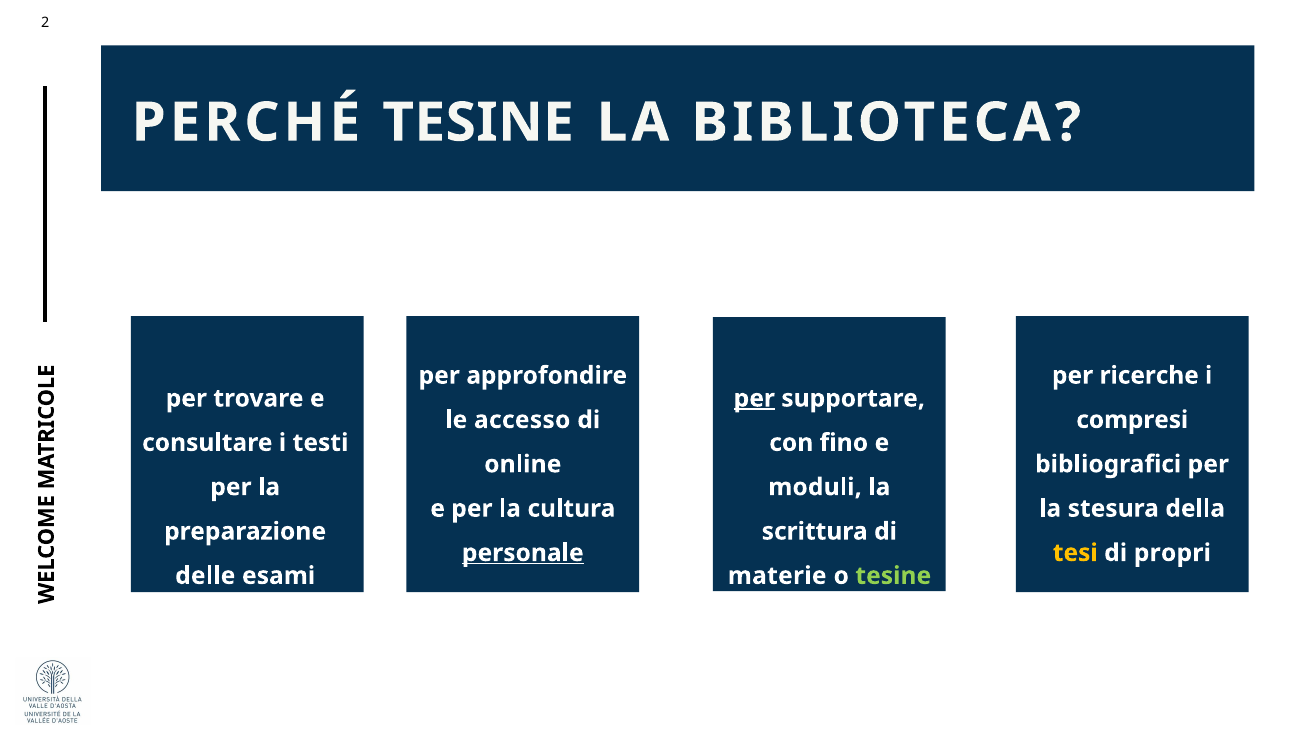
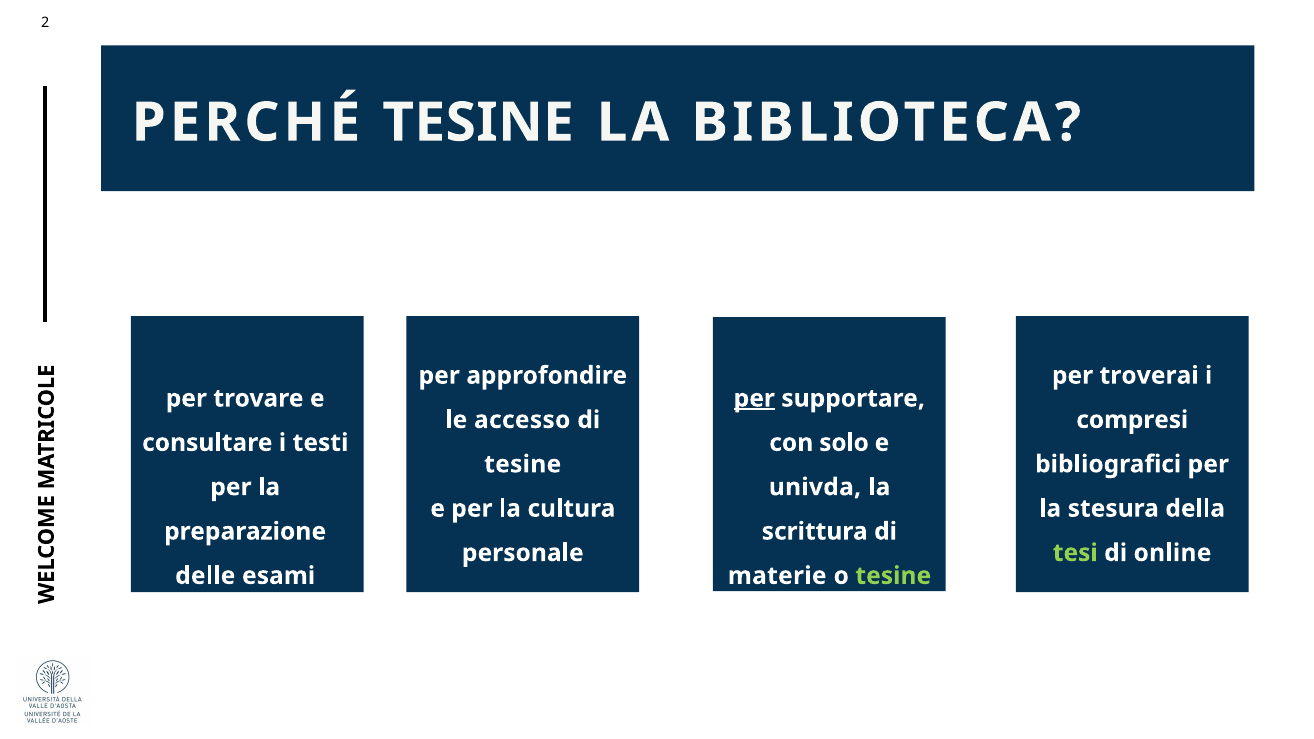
ricerche: ricerche -> troverai (1149, 376)
fino: fino -> solo (844, 443)
online: online -> tesine (523, 464)
moduli: moduli -> univda (815, 487)
personale underline: present -> none (523, 553)
tesi colour: yellow -> light green (1075, 553)
propri: propri -> online (1172, 553)
